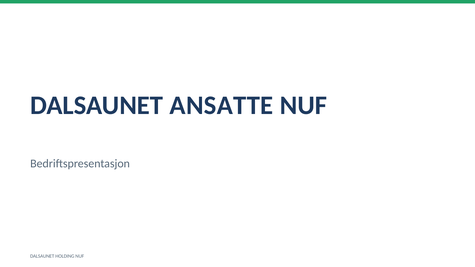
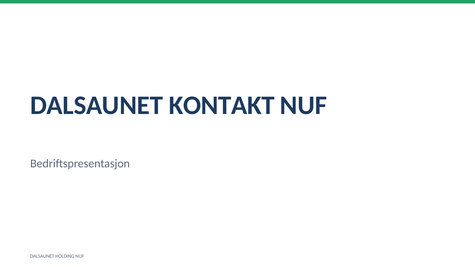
ANSATTE: ANSATTE -> KONTAKT (222, 105)
